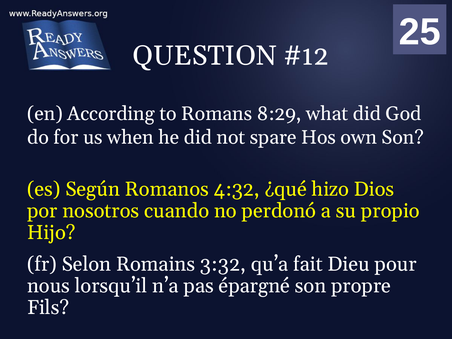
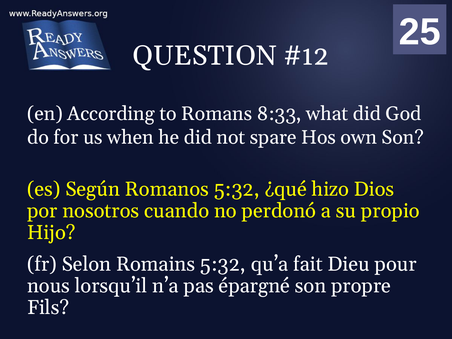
8:29: 8:29 -> 8:33 (279, 114)
Romanos 4:32: 4:32 -> 5:32 (237, 189)
Romains 3:32: 3:32 -> 5:32 (223, 264)
